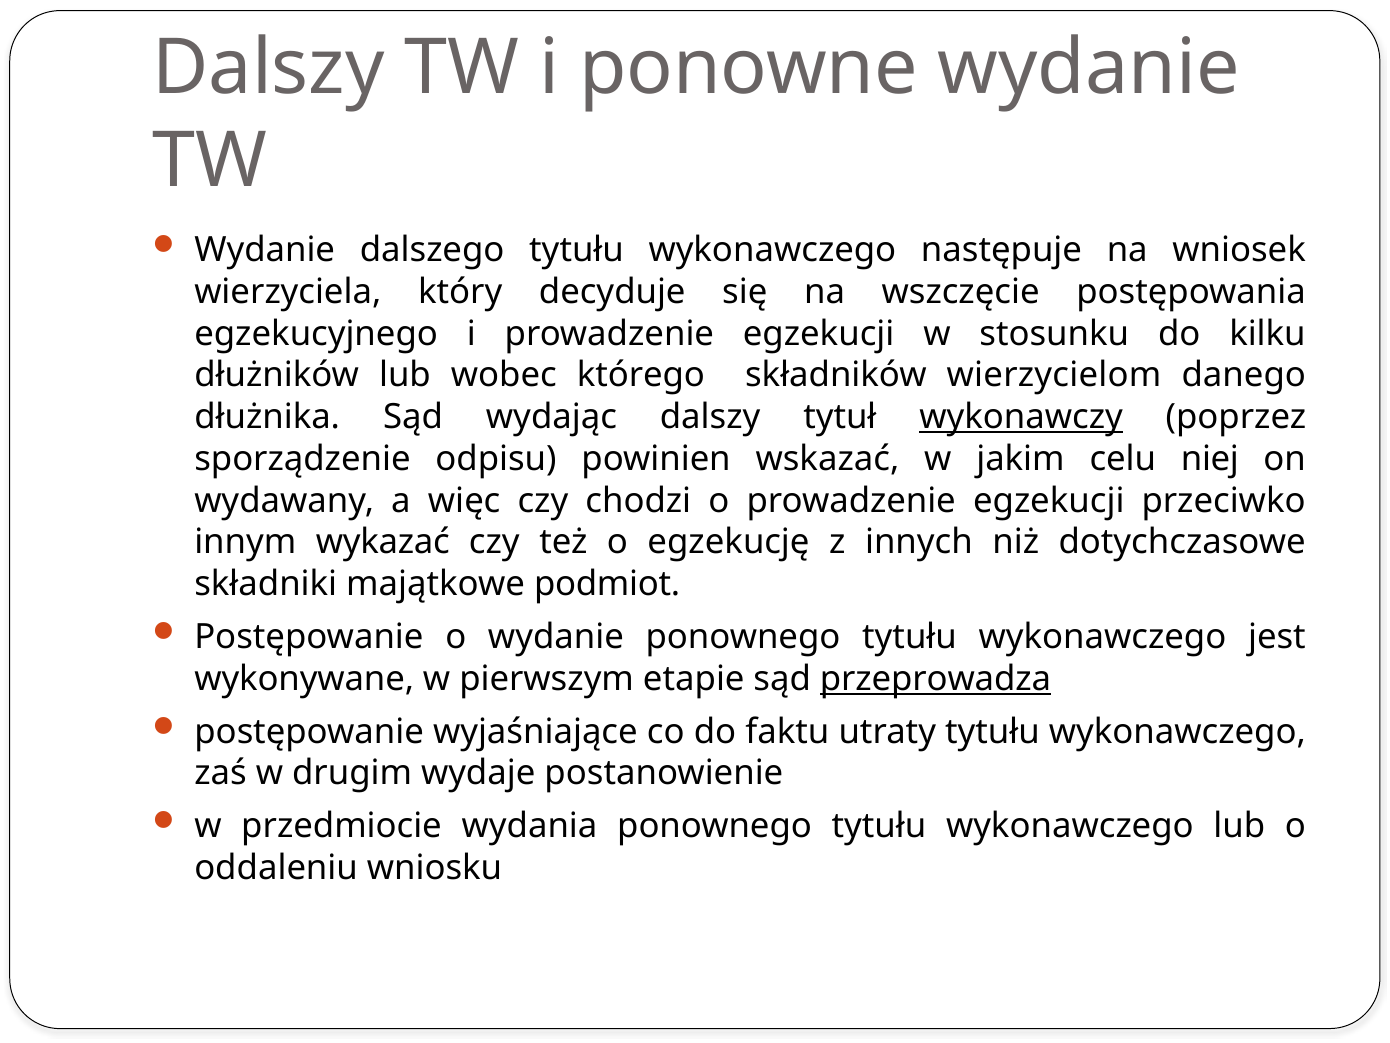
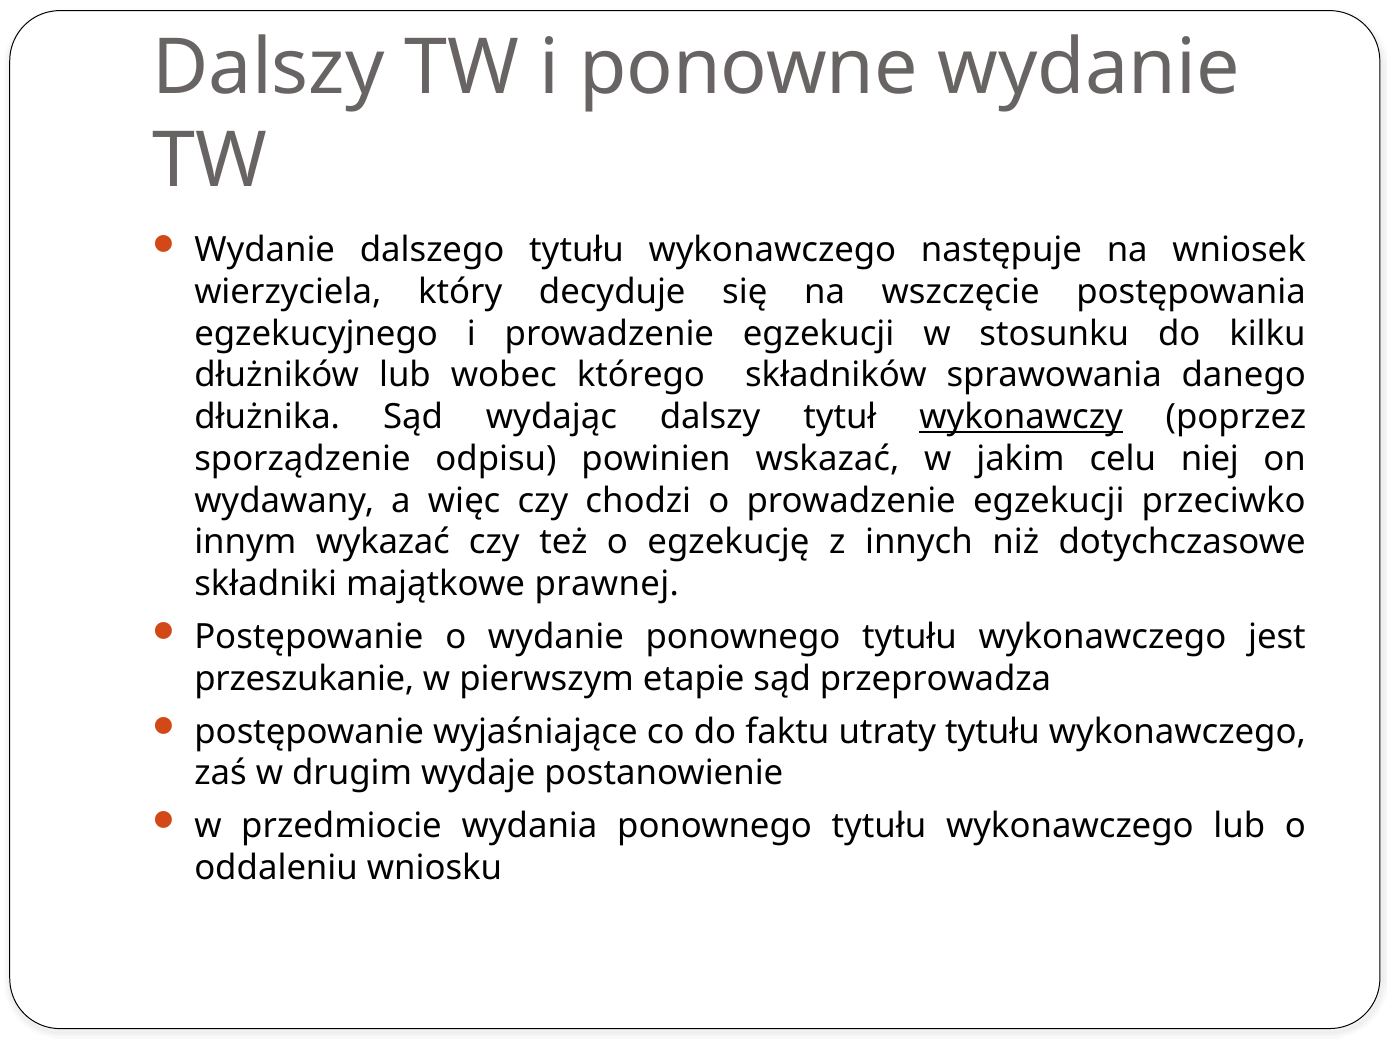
wierzycielom: wierzycielom -> sprawowania (1054, 375)
podmiot: podmiot -> prawnej (607, 584)
wykonywane: wykonywane -> przeszukanie (304, 678)
przeprowadza underline: present -> none (935, 678)
